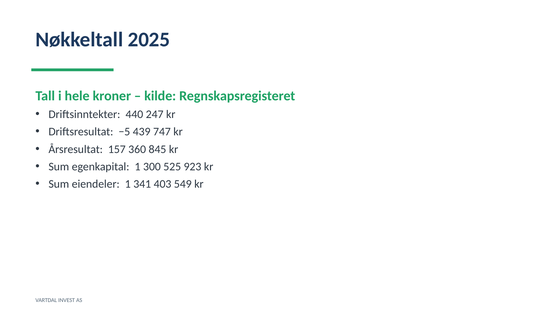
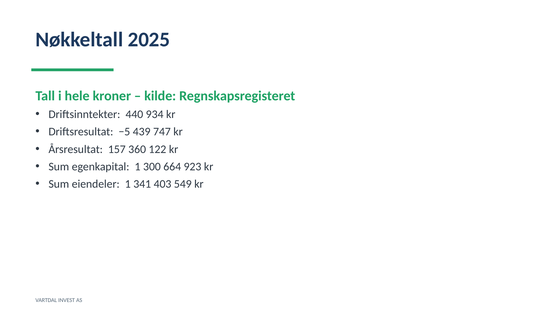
247: 247 -> 934 (155, 115)
845: 845 -> 122 (157, 149)
525: 525 -> 664 (172, 167)
